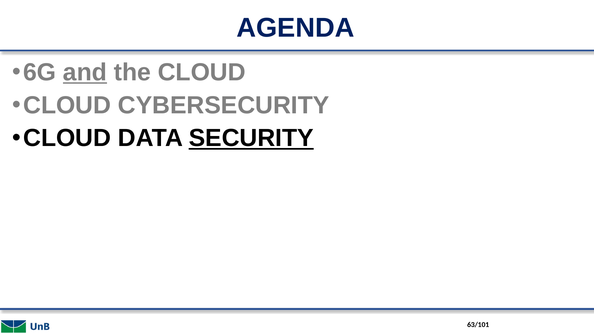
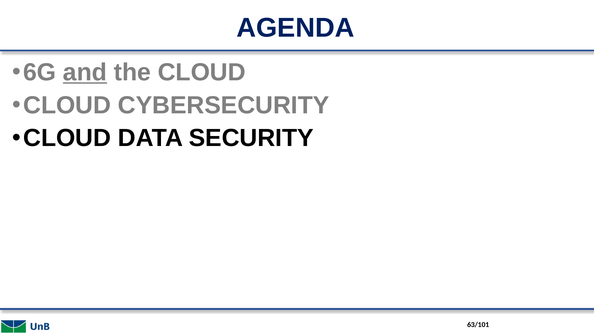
SECURITY underline: present -> none (251, 138)
